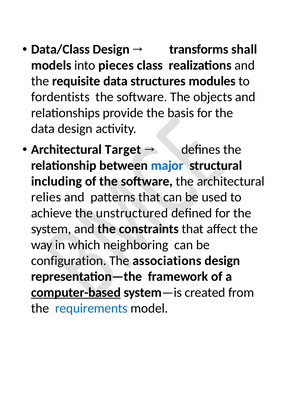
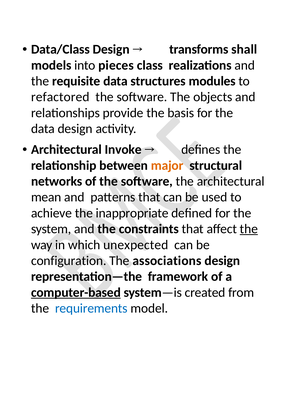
fordentists: fordentists -> refactored (60, 97)
Target: Target -> Invoke (123, 150)
major colour: blue -> orange (167, 165)
including: including -> networks (57, 181)
relies: relies -> mean (46, 197)
unstructured: unstructured -> inappropriate (132, 213)
the underline: none -> present (249, 229)
neighboring: neighboring -> unexpected (136, 245)
